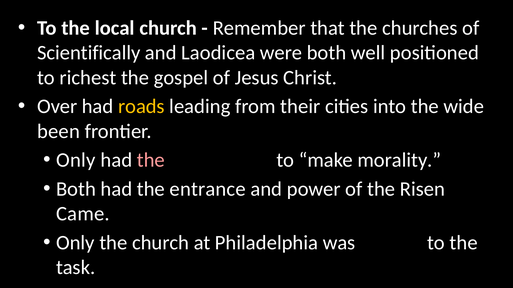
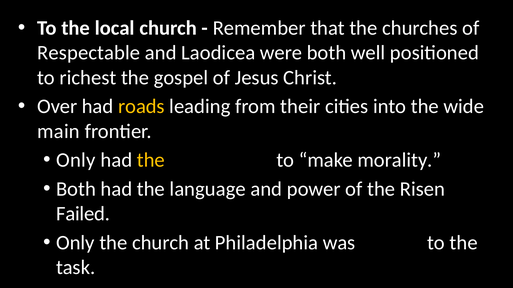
Scientifically: Scientifically -> Respectable (89, 53)
been: been -> main (59, 132)
the colour: pink -> yellow (151, 160)
entrance: entrance -> language (208, 189)
Came: Came -> Failed (83, 214)
